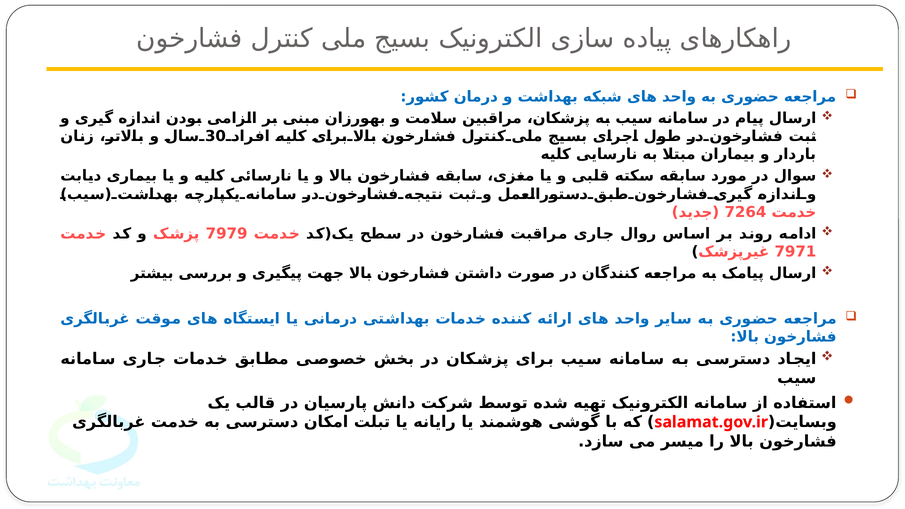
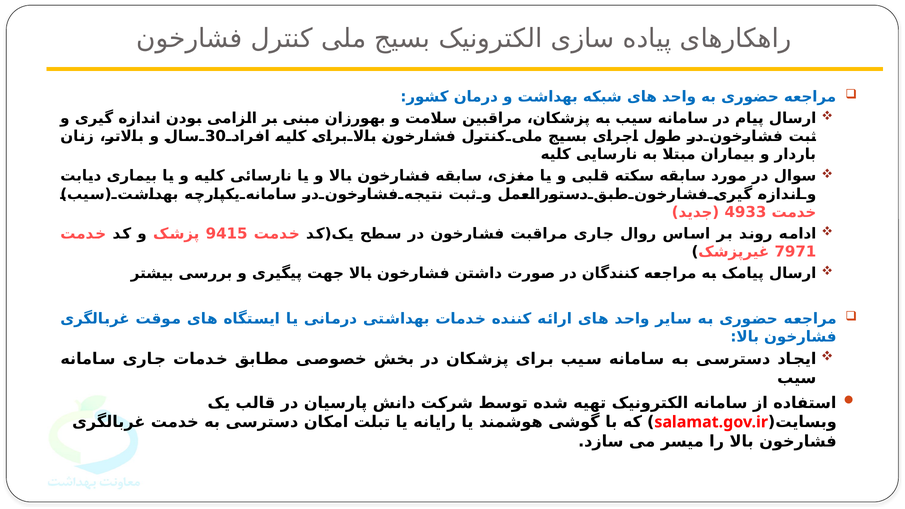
7264: 7264 -> 4933 (745, 212)
7979: 7979 -> 9415 (227, 234)
